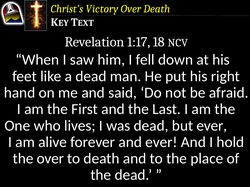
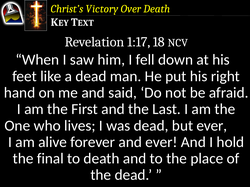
the over: over -> final (50, 159)
